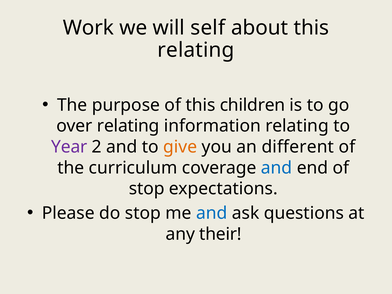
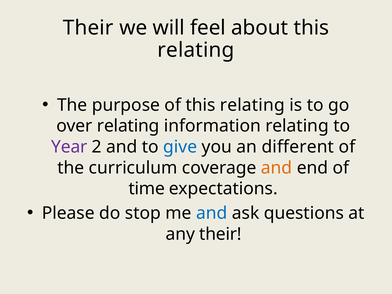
Work: Work -> Their (88, 28)
self: self -> feel (208, 28)
of this children: children -> relating (252, 105)
give colour: orange -> blue (180, 147)
and colour: blue -> orange (277, 168)
stop: stop -> time (147, 189)
